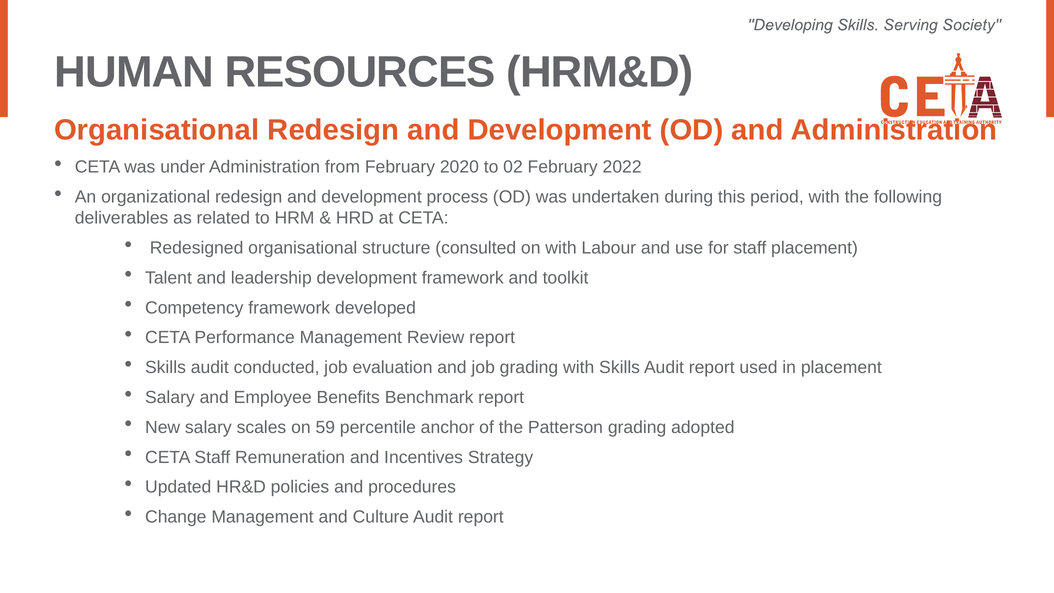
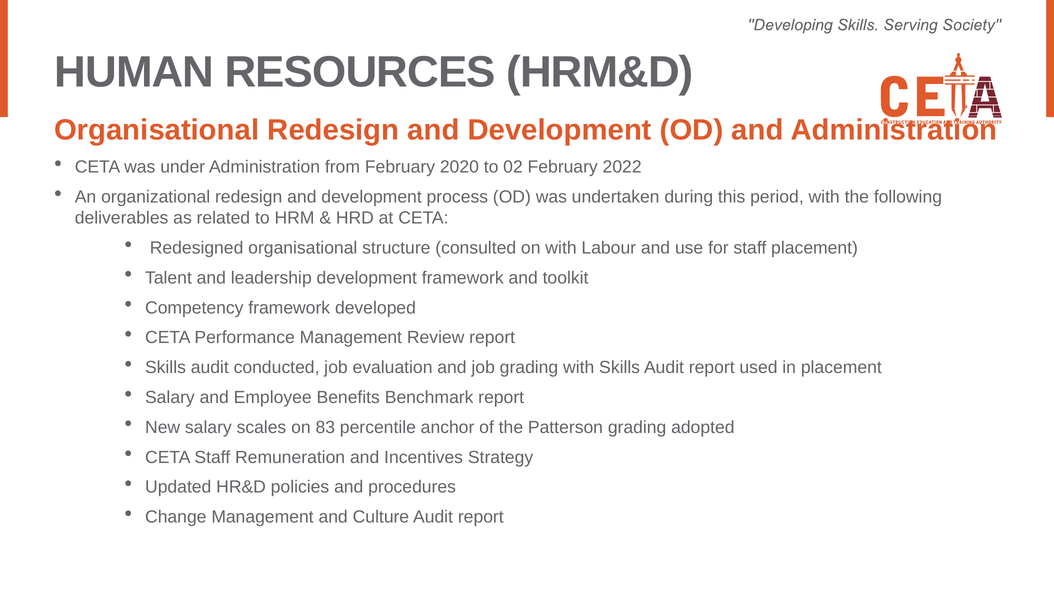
59: 59 -> 83 (325, 427)
